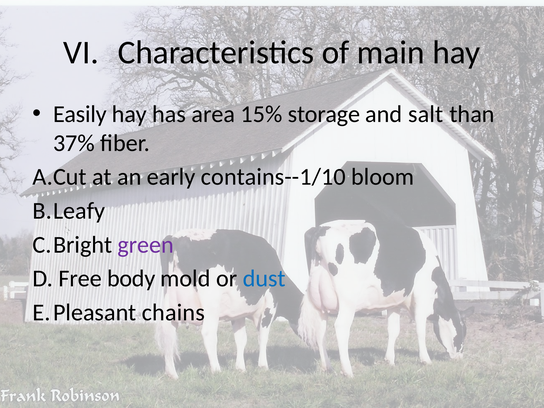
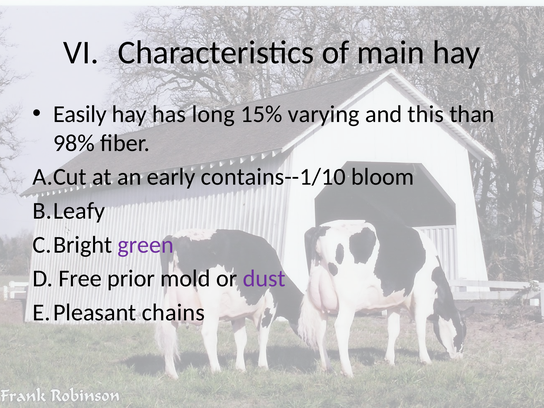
area: area -> long (213, 114)
storage: storage -> varying (324, 114)
salt: salt -> this (426, 114)
37%: 37% -> 98% (74, 143)
body: body -> prior (131, 279)
dust colour: blue -> purple (264, 279)
